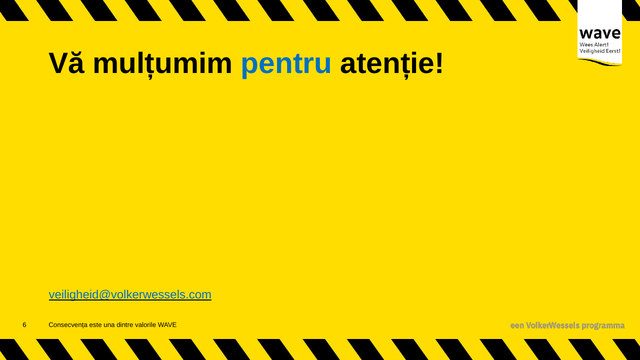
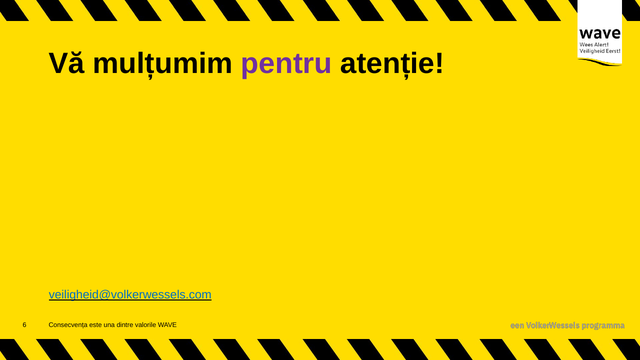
pentru colour: blue -> purple (287, 64)
